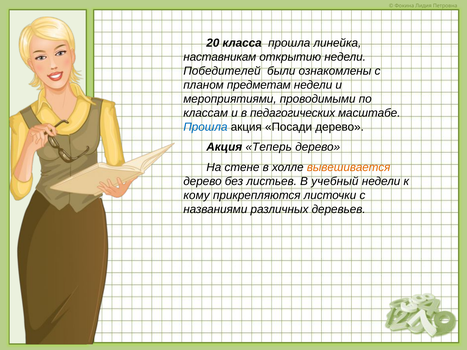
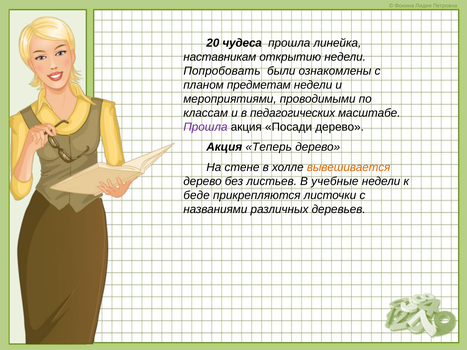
класса: класса -> чудеса (242, 43)
Победителей: Победителей -> Попробовать (222, 71)
Прошла colour: blue -> purple (205, 127)
учебный: учебный -> учебные (335, 181)
кому: кому -> беде (197, 195)
